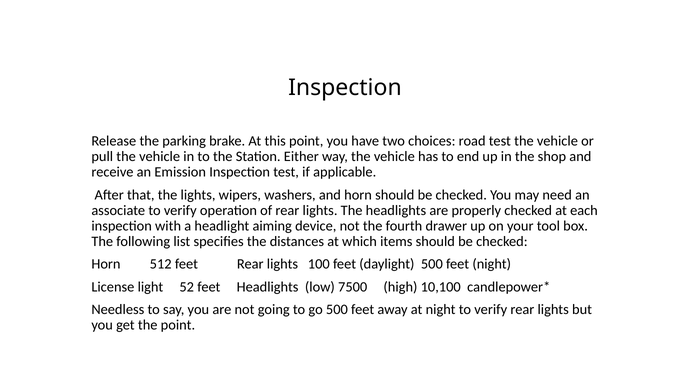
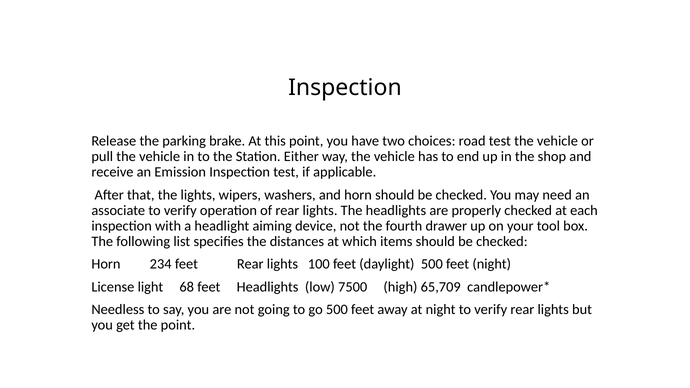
512: 512 -> 234 (161, 264)
52: 52 -> 68 (187, 287)
10,100: 10,100 -> 65,709 (441, 287)
